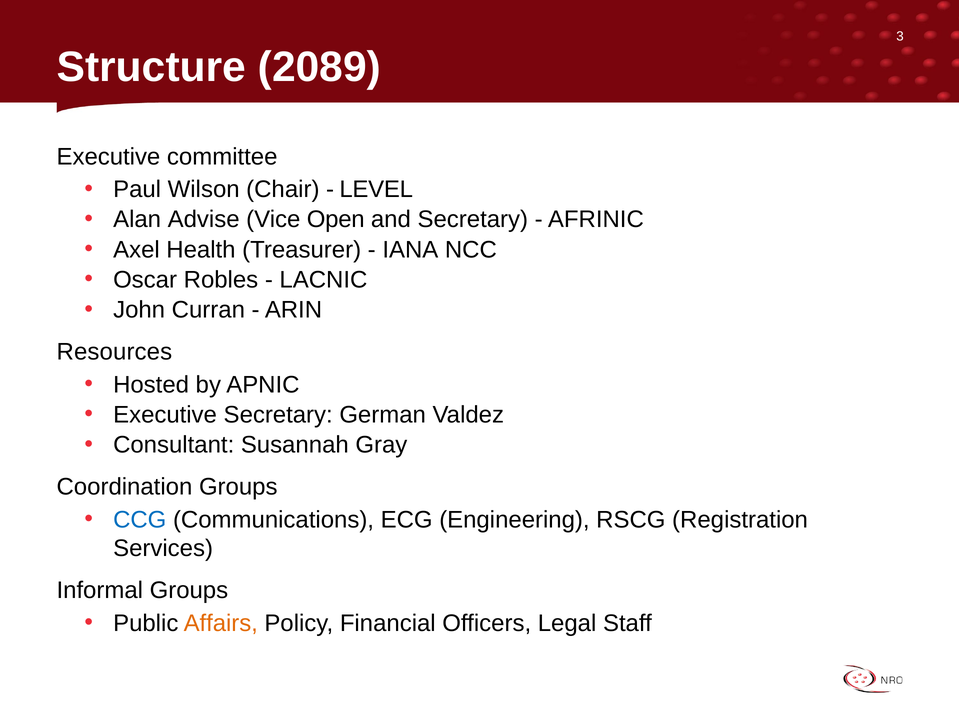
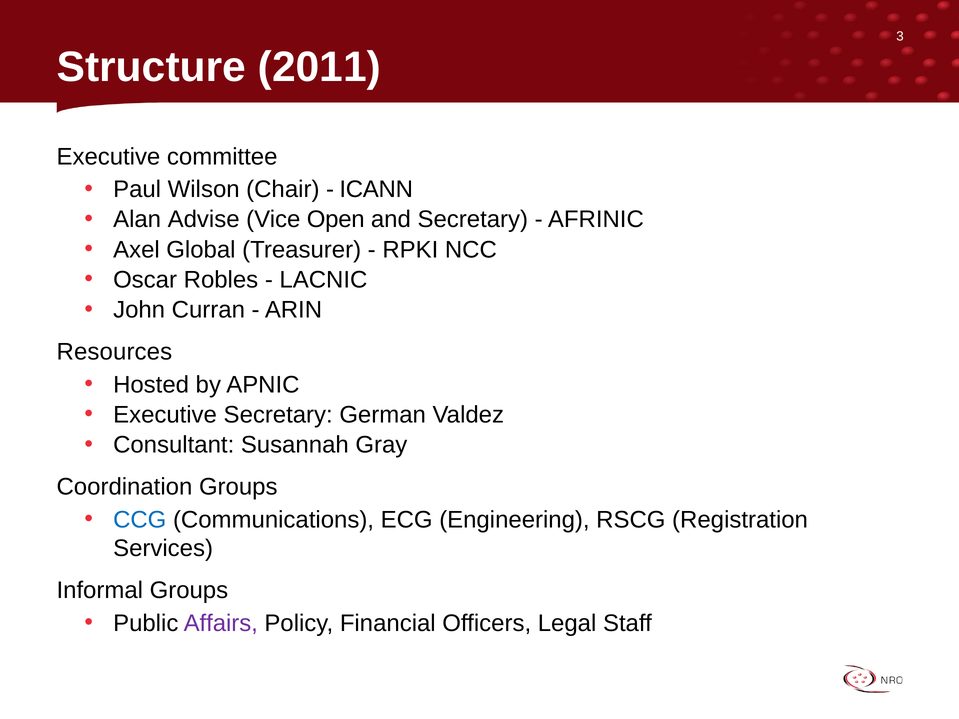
2089: 2089 -> 2011 (319, 67)
LEVEL: LEVEL -> ICANN (376, 190)
Health: Health -> Global (201, 250)
IANA: IANA -> RPKI (410, 250)
Affairs colour: orange -> purple (221, 623)
